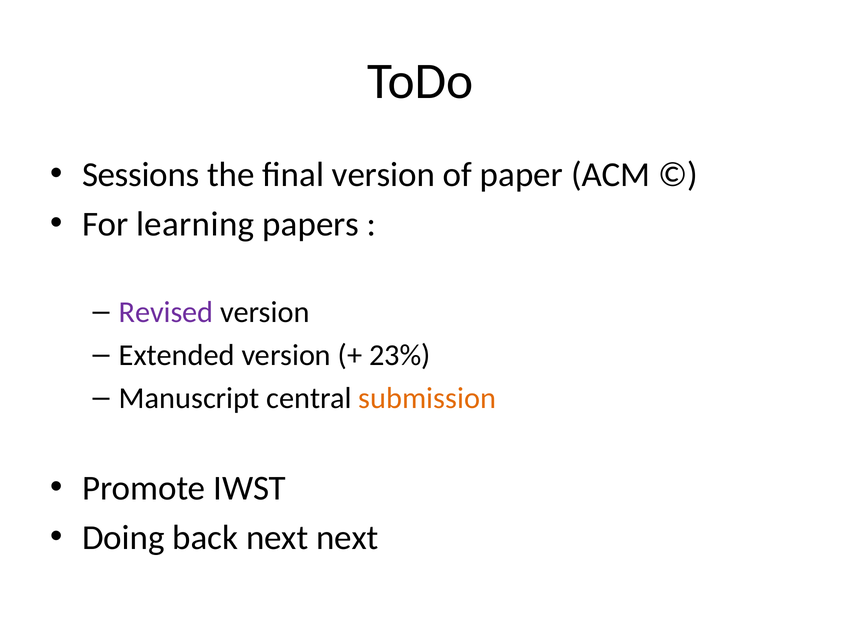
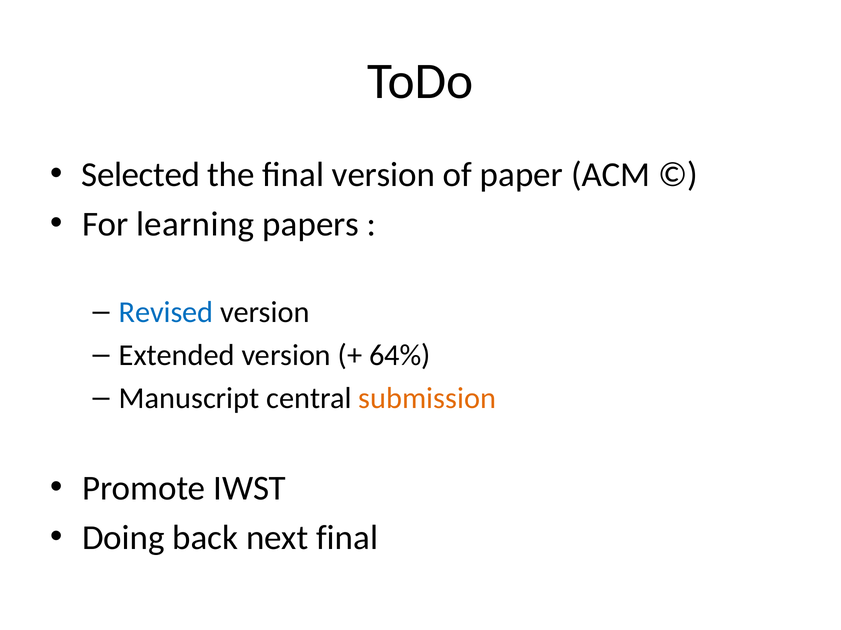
Sessions: Sessions -> Selected (141, 175)
Revised colour: purple -> blue (166, 313)
23%: 23% -> 64% (400, 356)
next next: next -> final (347, 538)
